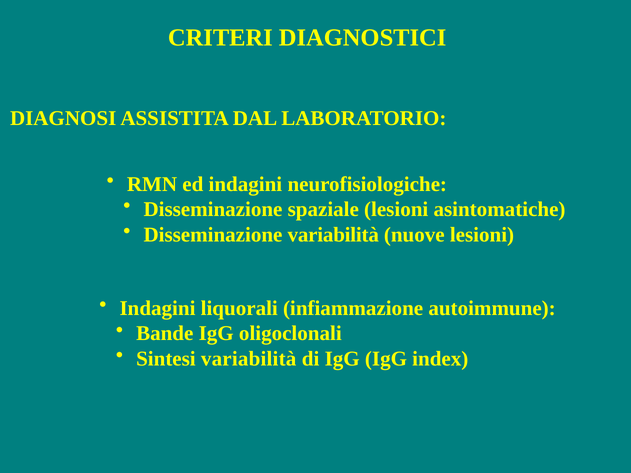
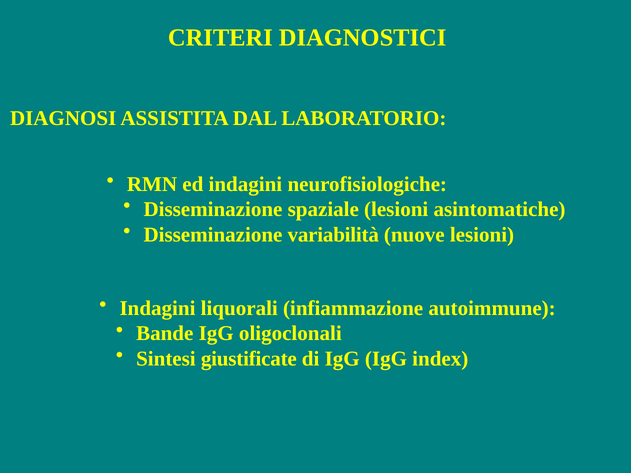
Sintesi variabilità: variabilità -> giustificate (249, 359)
